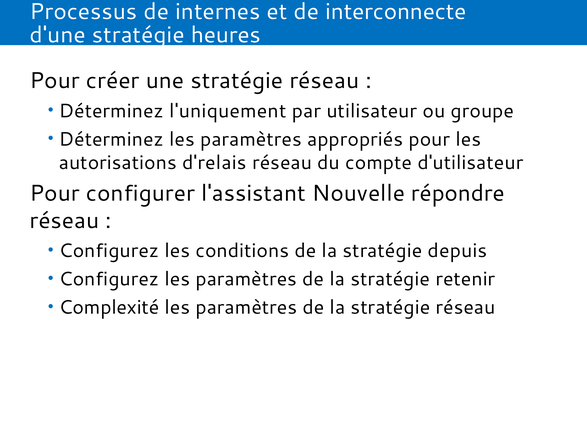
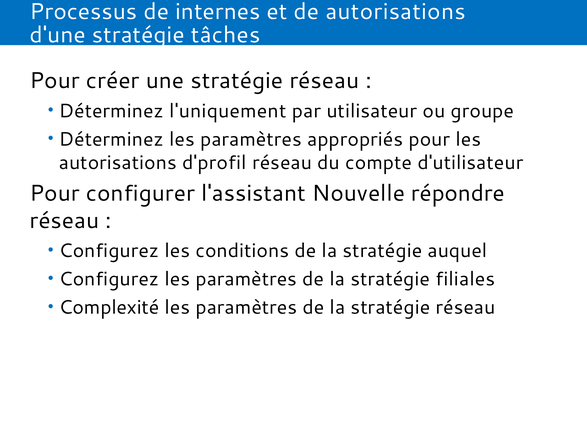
de interconnecte: interconnecte -> autorisations (396, 12)
heures: heures -> tâches (226, 35)
d'relais: d'relais -> d'profil (214, 163)
depuis: depuis -> auquel (457, 251)
retenir: retenir -> filiales (465, 279)
